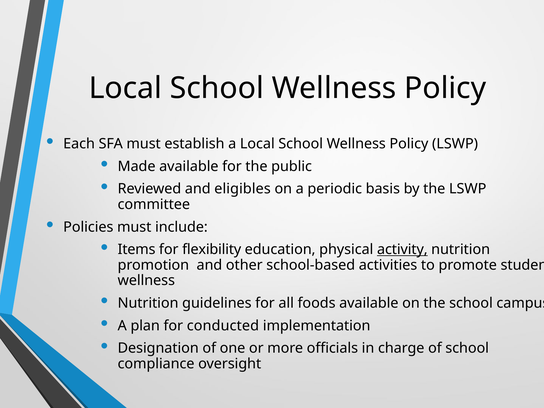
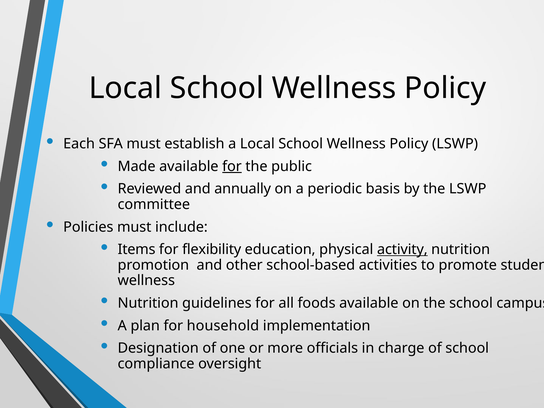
for underline: none -> present (232, 166)
eligibles: eligibles -> annually (243, 189)
conducted: conducted -> household (223, 326)
